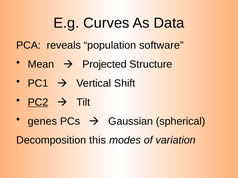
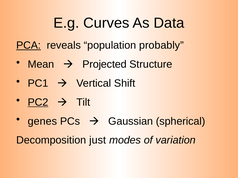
PCA underline: none -> present (29, 45)
software: software -> probably (161, 45)
this: this -> just (98, 141)
